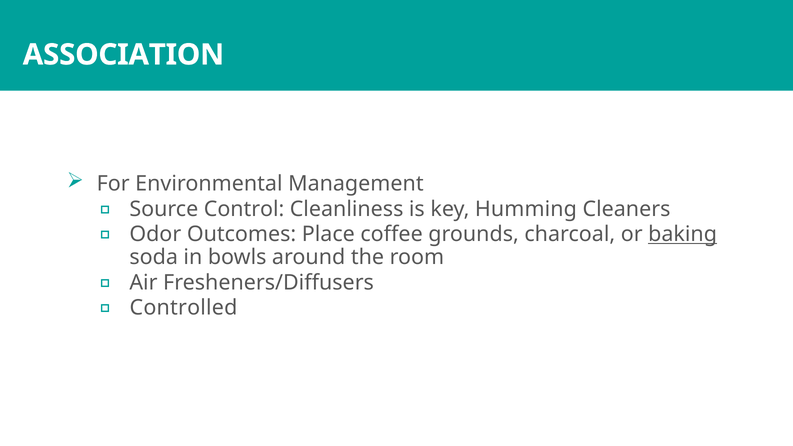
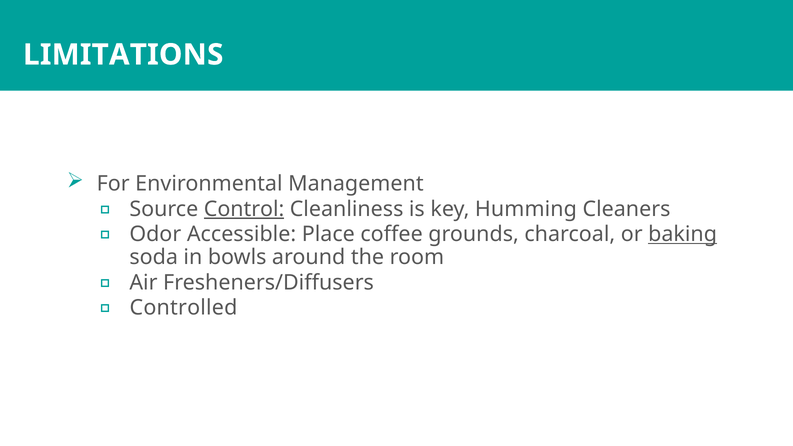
ASSOCIATION: ASSOCIATION -> LIMITATIONS (123, 55)
Control underline: none -> present (244, 209)
Outcomes: Outcomes -> Accessible (242, 234)
